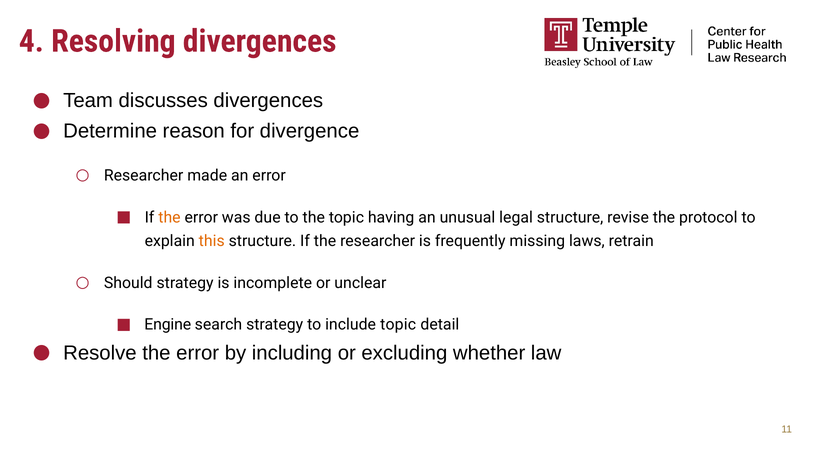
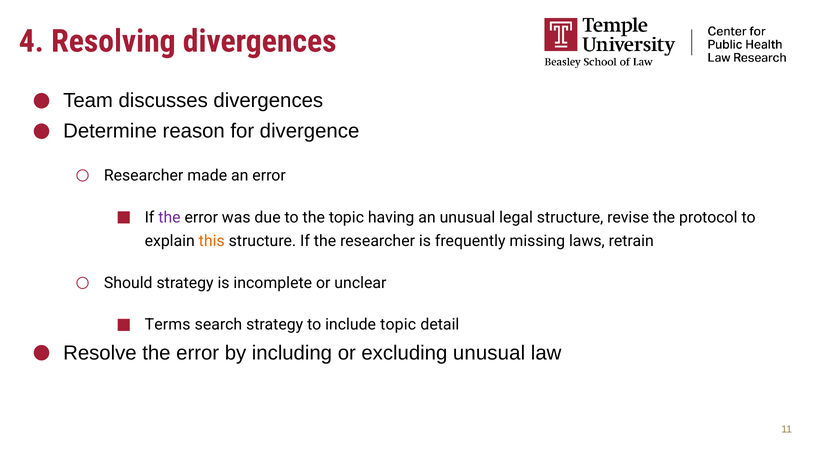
the colour: orange -> purple (169, 217)
Engine: Engine -> Terms (168, 325)
excluding whether: whether -> unusual (489, 353)
